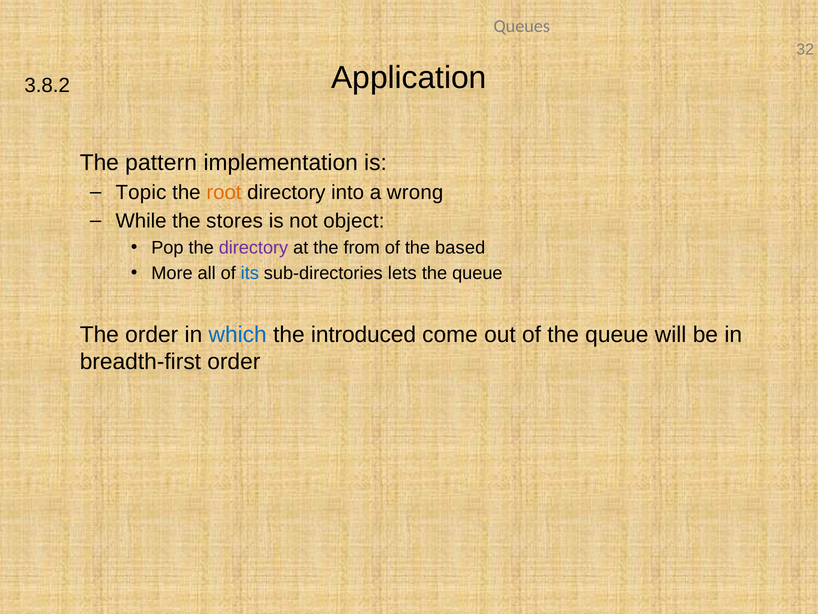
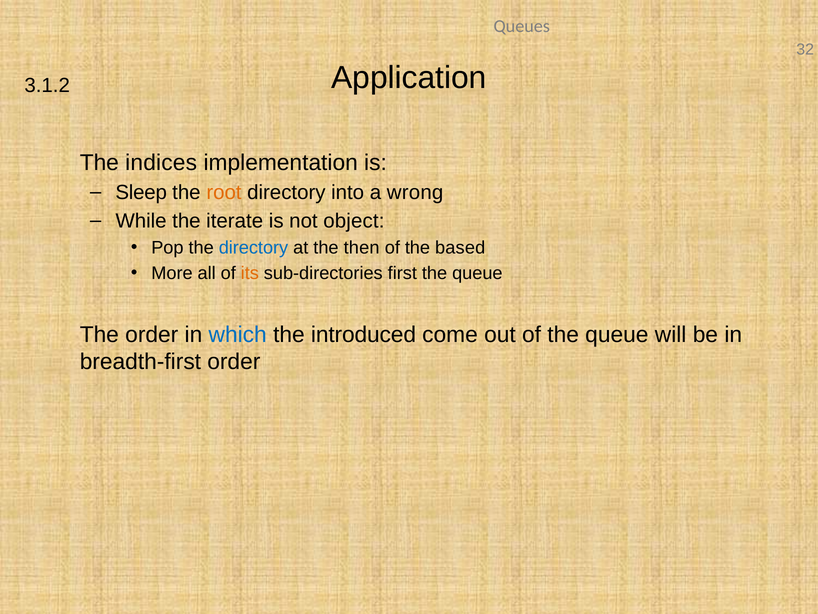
3.8.2: 3.8.2 -> 3.1.2 (47, 85)
pattern: pattern -> indices (161, 162)
Topic: Topic -> Sleep (141, 192)
stores: stores -> iterate (235, 221)
directory colour: purple -> blue (253, 248)
from: from -> then (362, 248)
its colour: blue -> orange (250, 273)
lets: lets -> first (402, 273)
